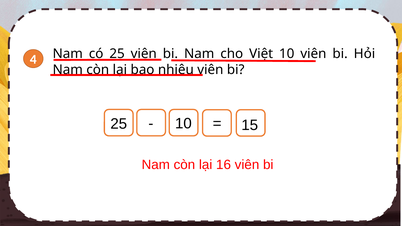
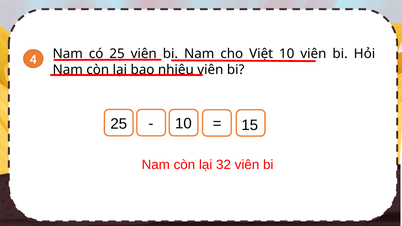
16: 16 -> 32 (224, 165)
